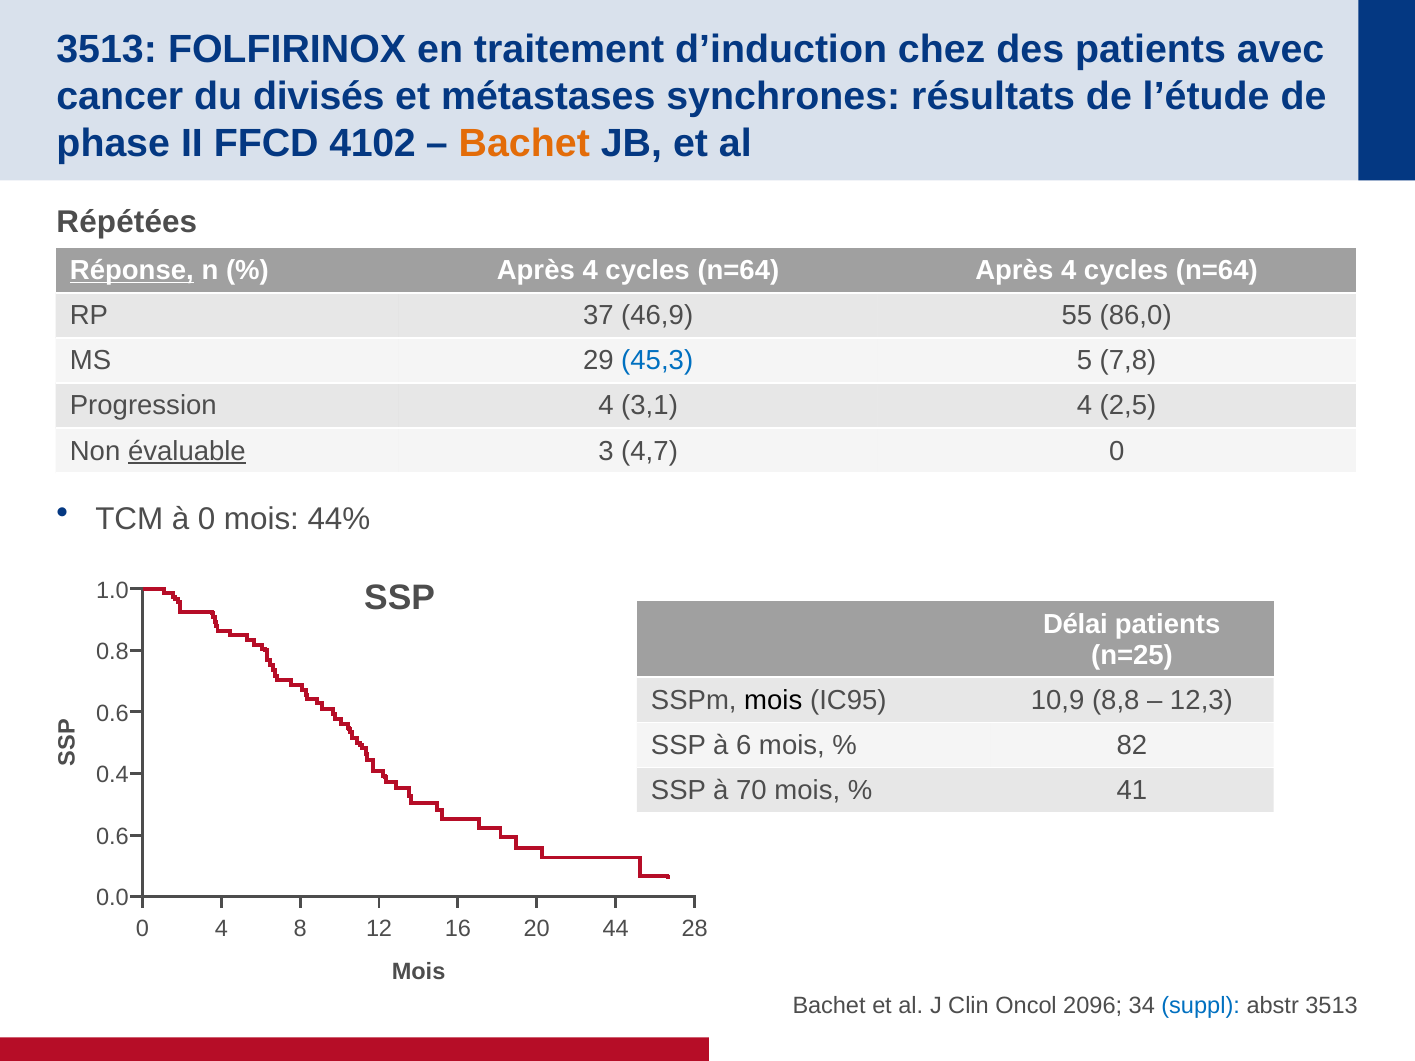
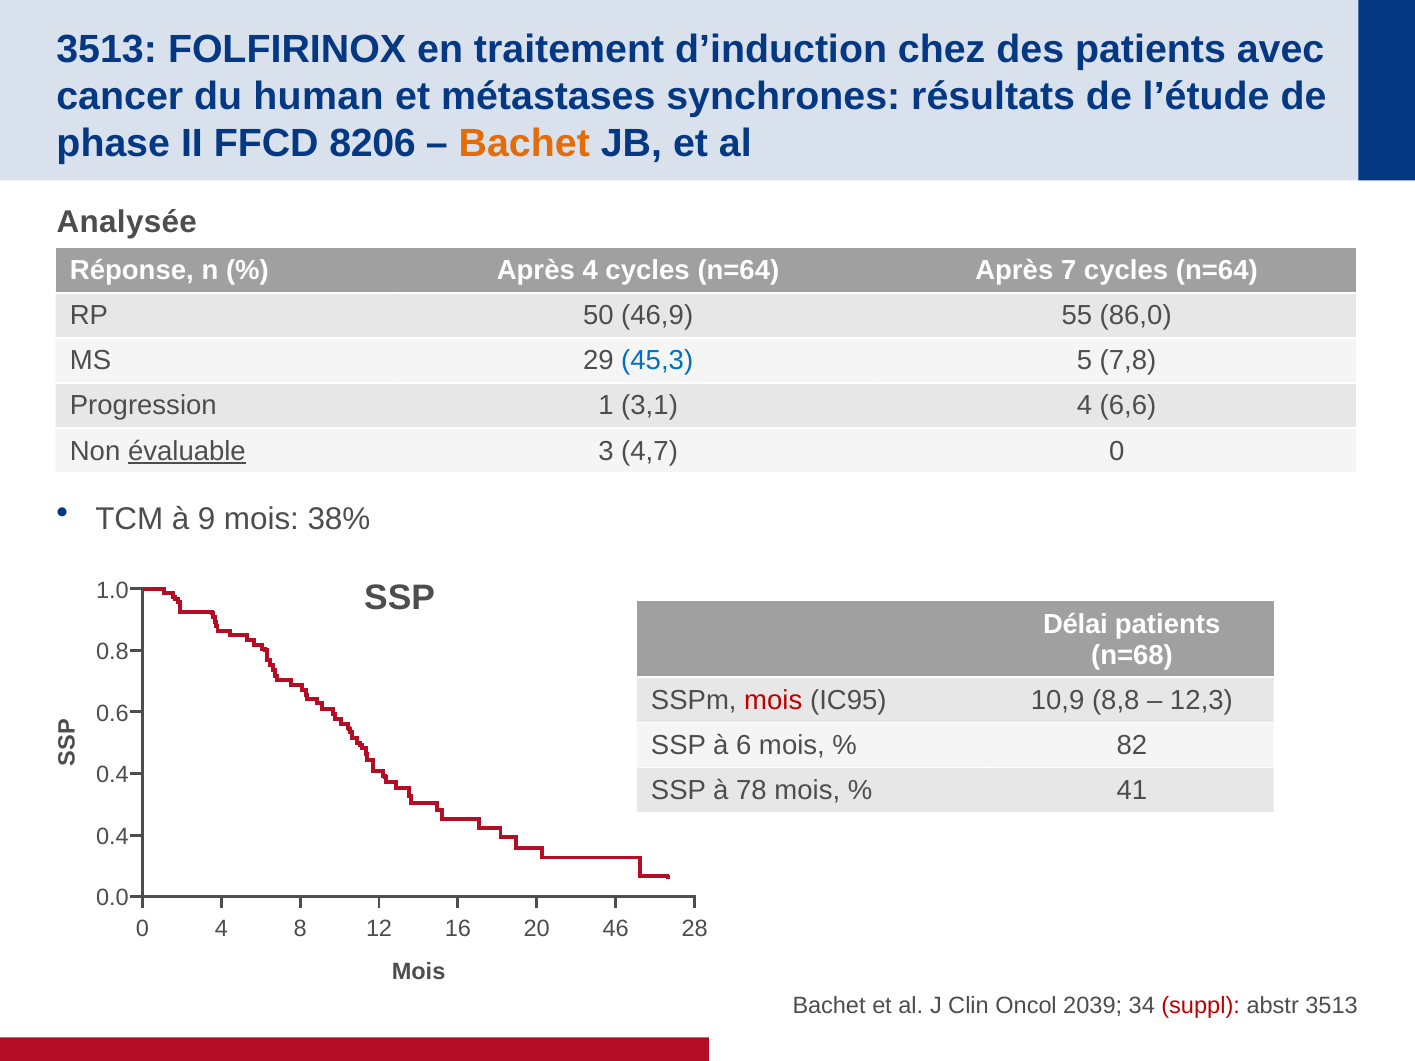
divisés: divisés -> human (318, 97)
4102: 4102 -> 8206 (372, 144)
Répétées: Répétées -> Analysée (127, 222)
Réponse underline: present -> none (132, 271)
n=64 Après 4: 4 -> 7 (1069, 271)
37: 37 -> 50 (598, 316)
Progression 4: 4 -> 1 (606, 406)
2,5: 2,5 -> 6,6 (1128, 406)
à 0: 0 -> 9 (207, 519)
44%: 44% -> 38% (339, 519)
n=25: n=25 -> n=68 (1132, 655)
mois colour: black -> red (773, 700)
70: 70 -> 78 (751, 791)
0.6: 0.6 -> 0.4 (112, 836)
44: 44 -> 46 (616, 928)
2096: 2096 -> 2039 (1093, 1006)
suppl colour: blue -> red (1201, 1006)
